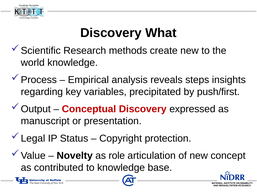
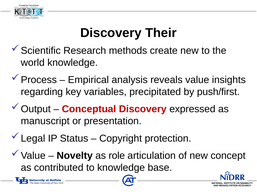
What: What -> Their (161, 33)
steps: steps -> value (197, 80)
